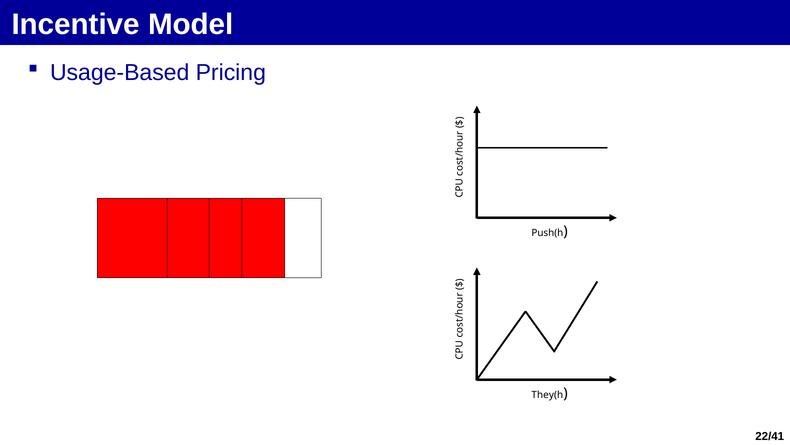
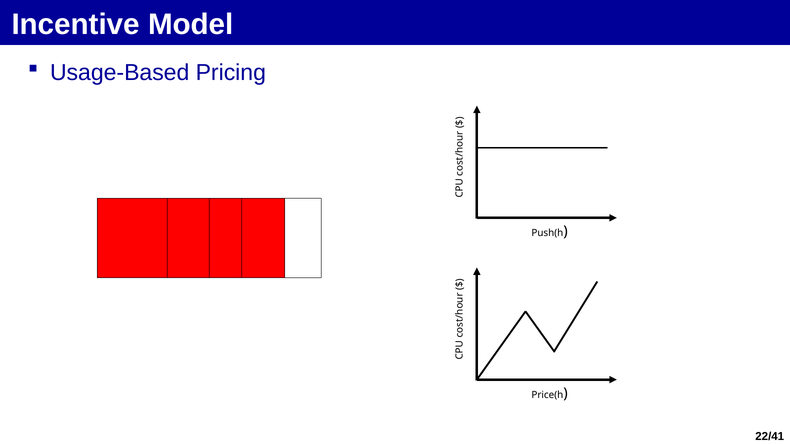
They(h: They(h -> Price(h (547, 394)
